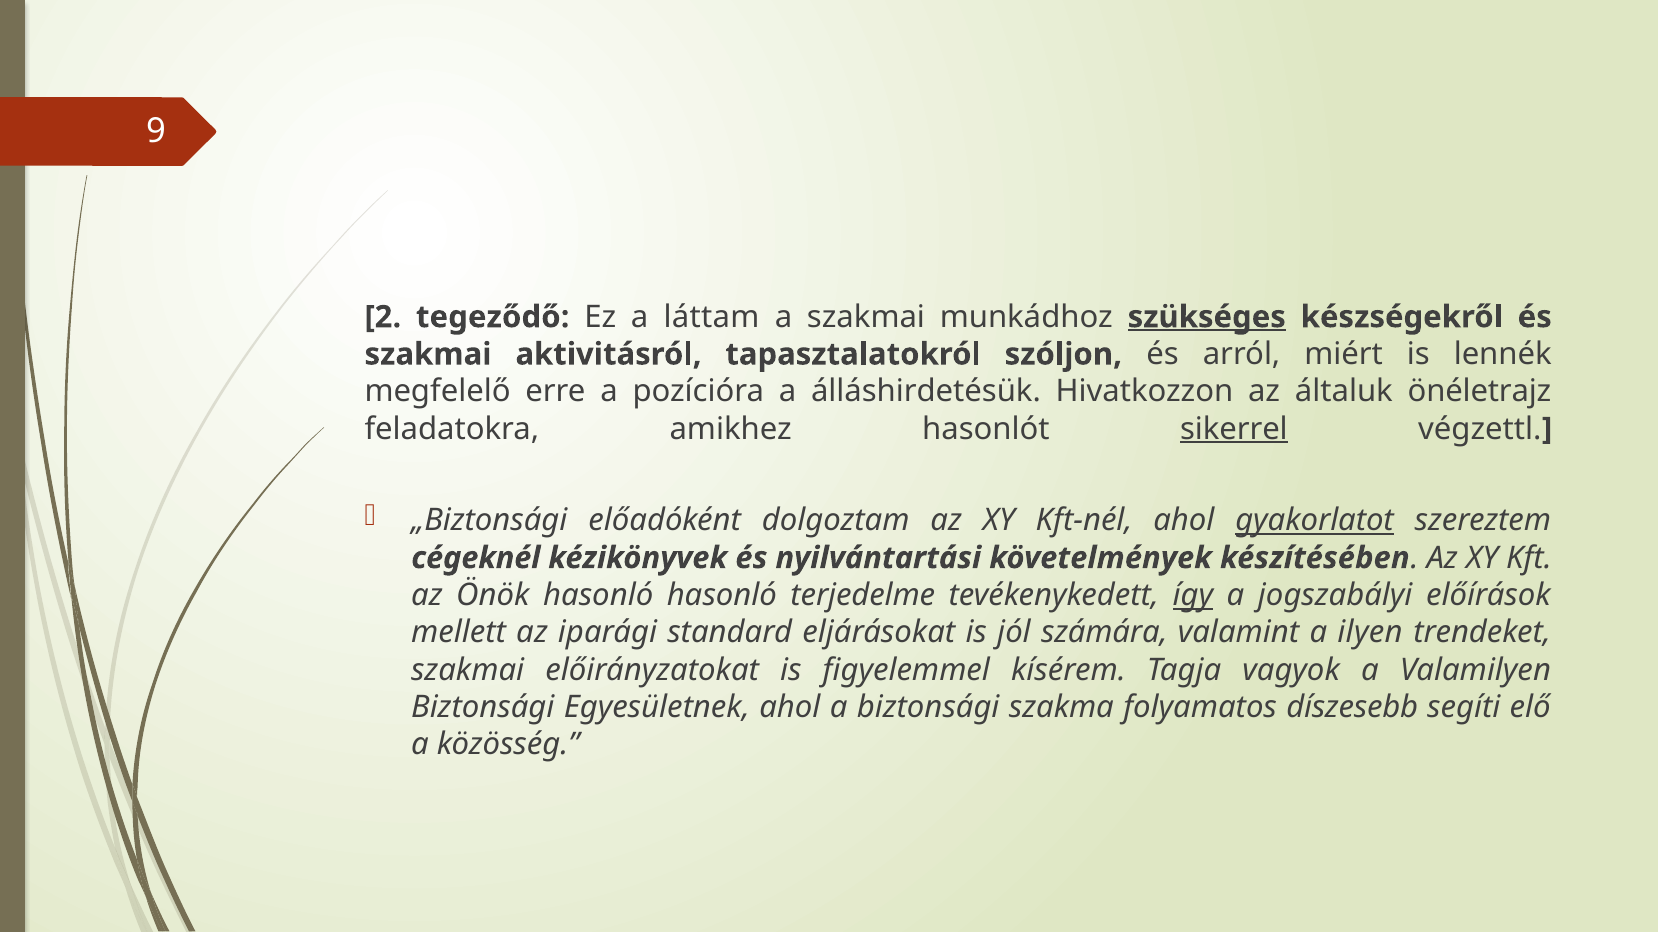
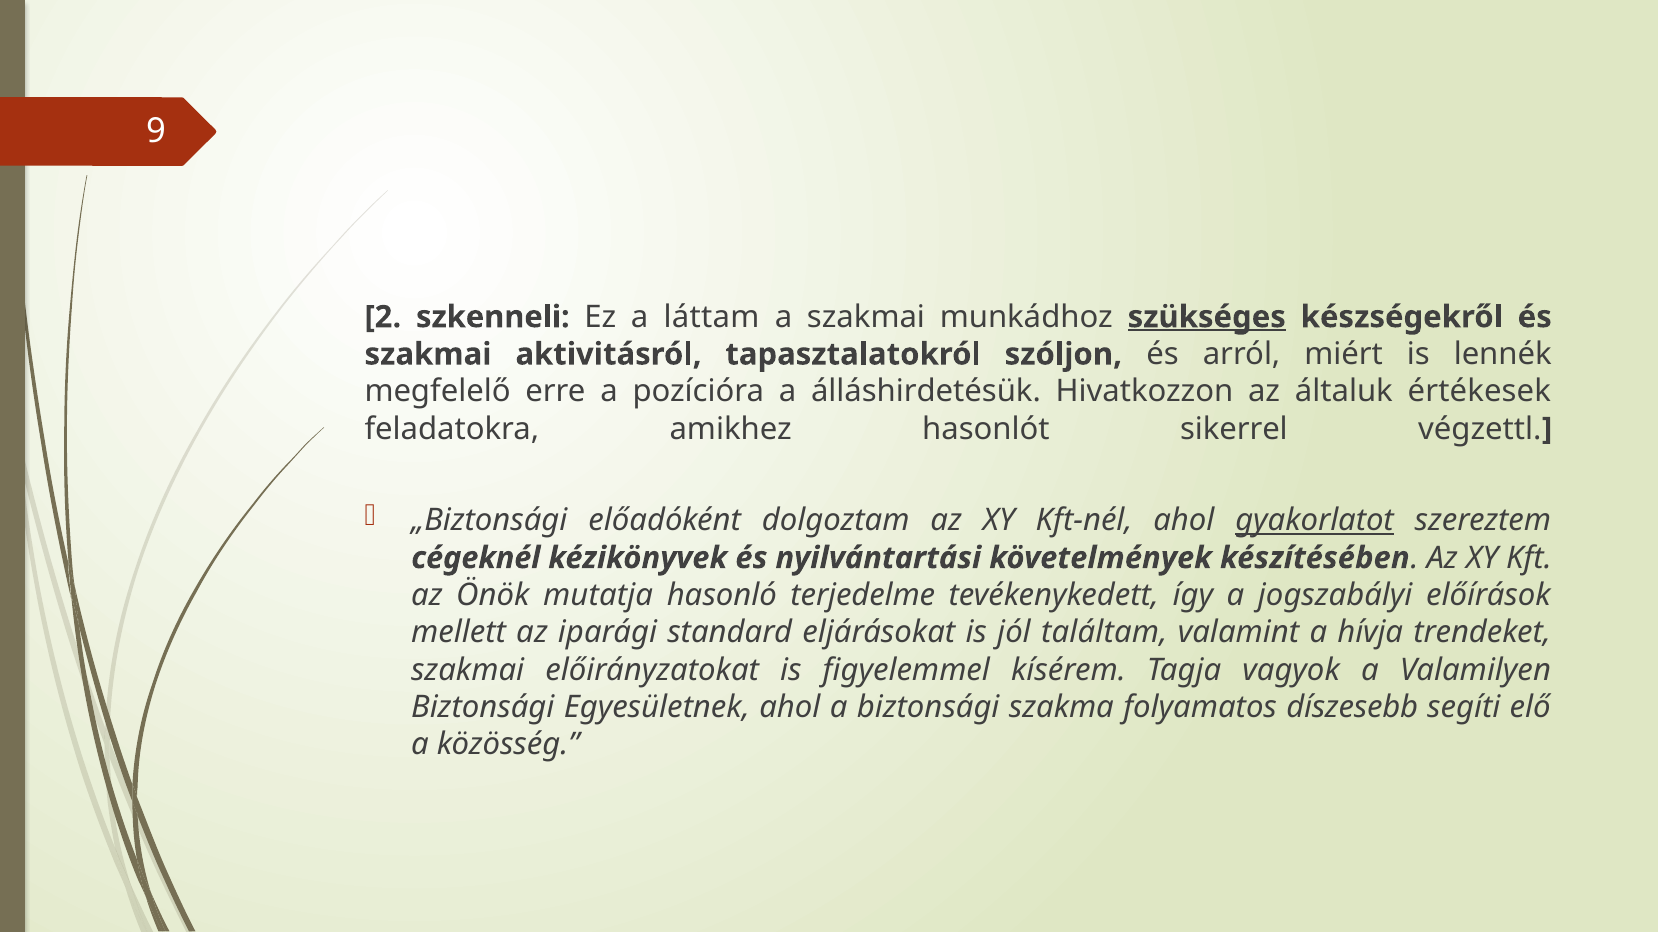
tegeződő: tegeződő -> szkenneli (493, 317)
önéletrajz: önéletrajz -> értékesek (1479, 392)
sikerrel underline: present -> none (1234, 429)
Önök hasonló: hasonló -> mutatja (598, 596)
így underline: present -> none (1193, 596)
számára: számára -> találtam (1104, 633)
ilyen: ilyen -> hívja (1370, 633)
